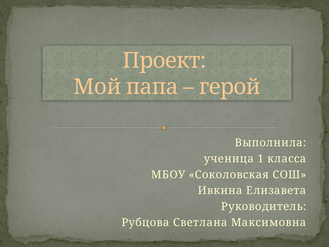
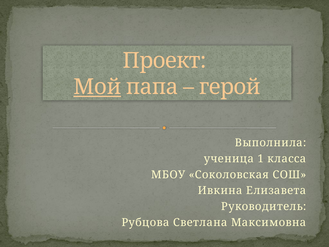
Мой underline: none -> present (97, 87)
